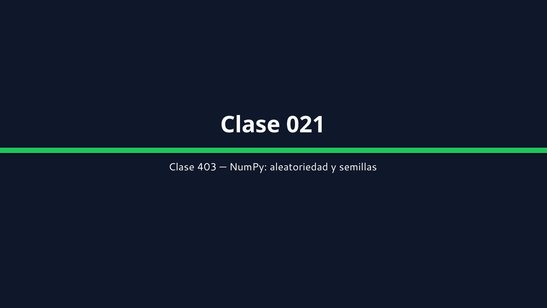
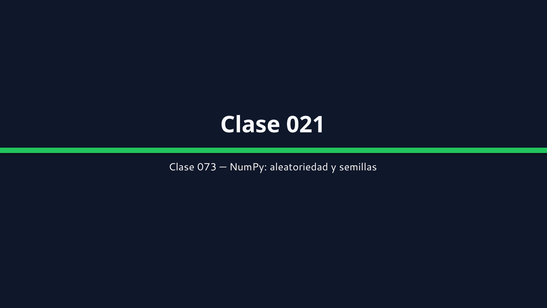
403: 403 -> 073 (207, 167)
